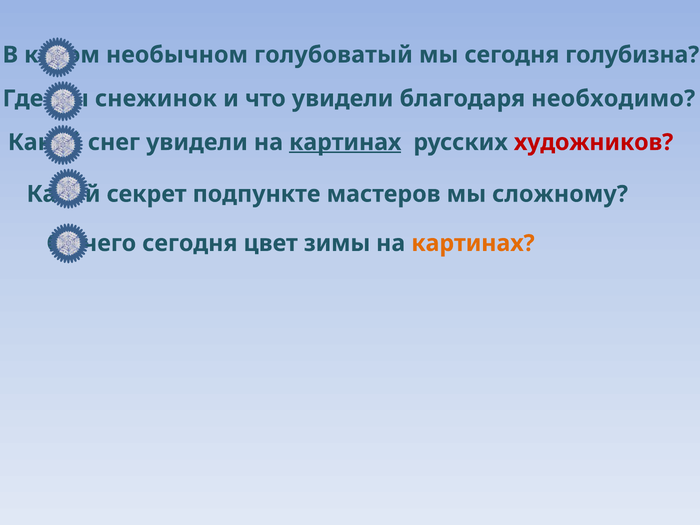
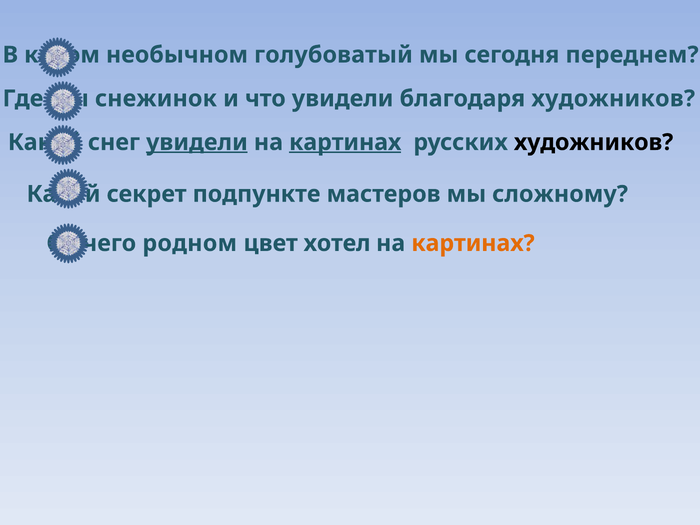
голубизна: голубизна -> переднем (632, 55)
благодаря необходимо: необходимо -> художников (613, 99)
увидели underline: none -> present (197, 142)
художников colour: red -> black (594, 142)
чего сегодня: сегодня -> родном (190, 243)
зимы: зимы -> хотел (337, 243)
